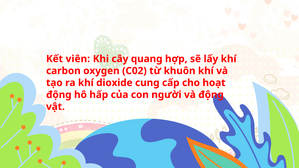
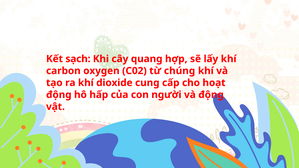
viên: viên -> sạch (78, 59)
khuôn: khuôn -> chúng (180, 71)
